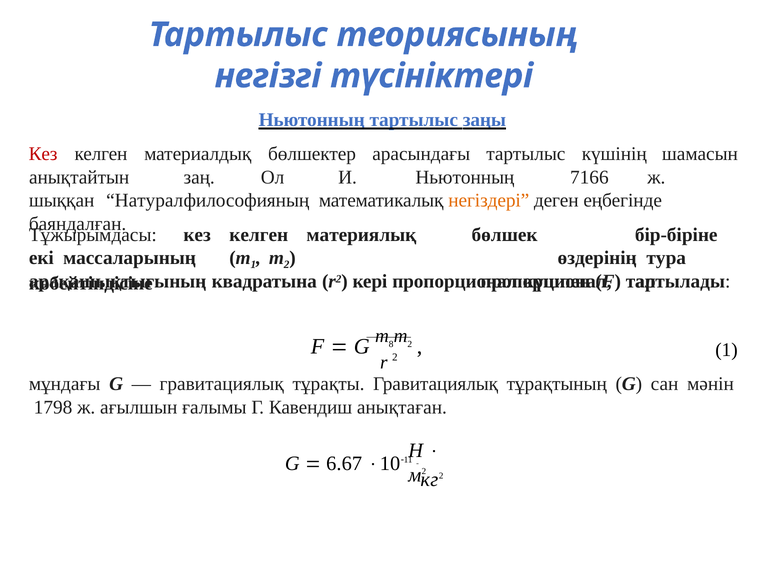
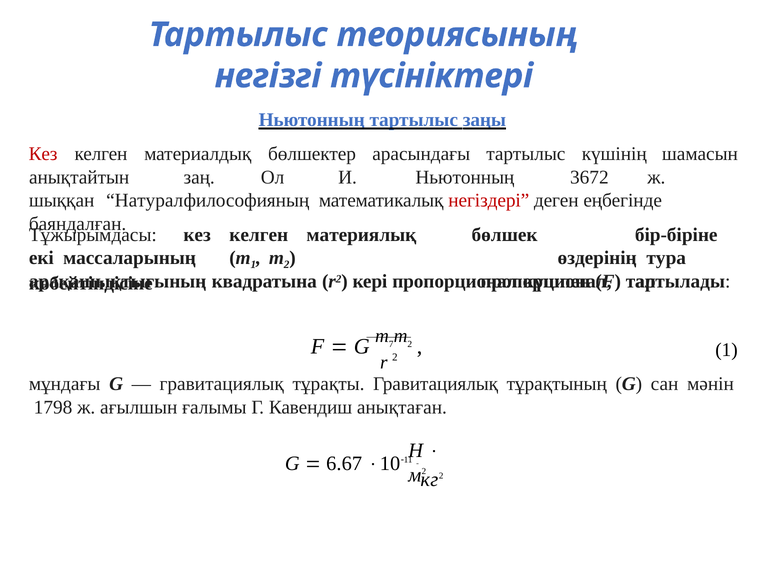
7166: 7166 -> 3672 (589, 177)
негіздері colour: orange -> red (489, 200)
8: 8 -> 7 (391, 344)
